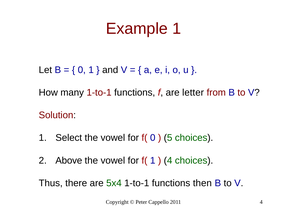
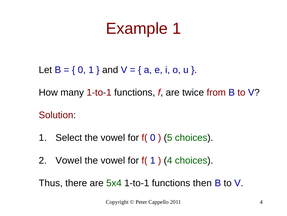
letter: letter -> twice (193, 92)
Above: Above -> Vowel (69, 160)
